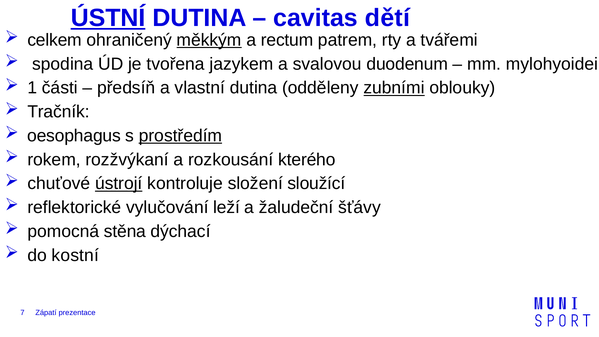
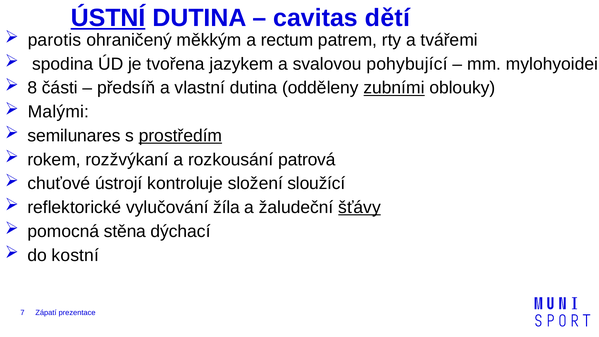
celkem: celkem -> parotis (54, 40)
měkkým underline: present -> none (209, 40)
duodenum: duodenum -> pohybující (407, 64)
1: 1 -> 8 (32, 88)
Tračník: Tračník -> Malými (58, 112)
oesophagus: oesophagus -> semilunares (74, 136)
kterého: kterého -> patrová (307, 160)
ústrojí underline: present -> none (119, 183)
leží: leží -> žíla (227, 207)
šťávy underline: none -> present (360, 207)
